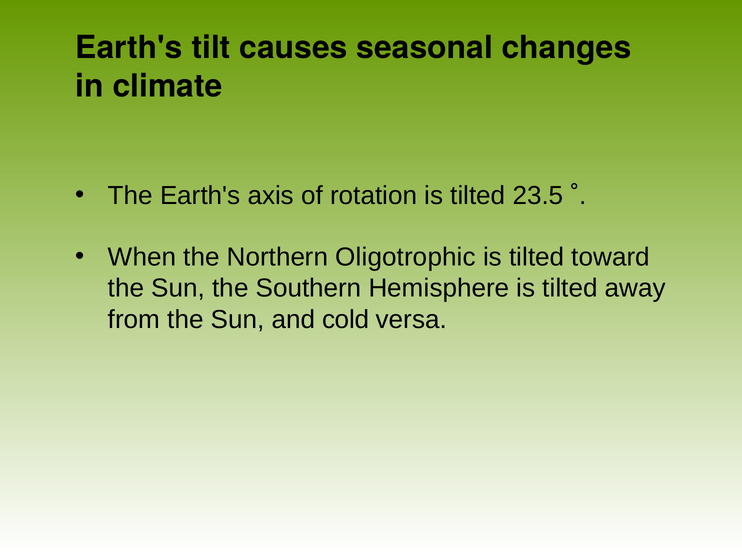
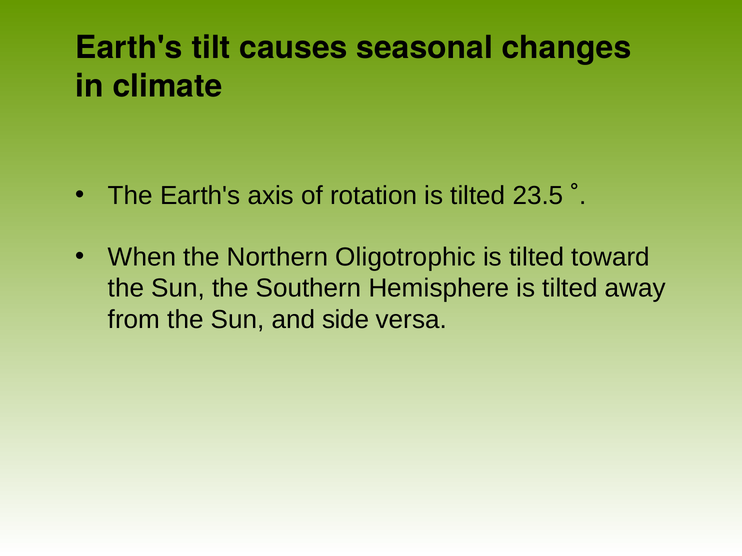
cold: cold -> side (346, 320)
